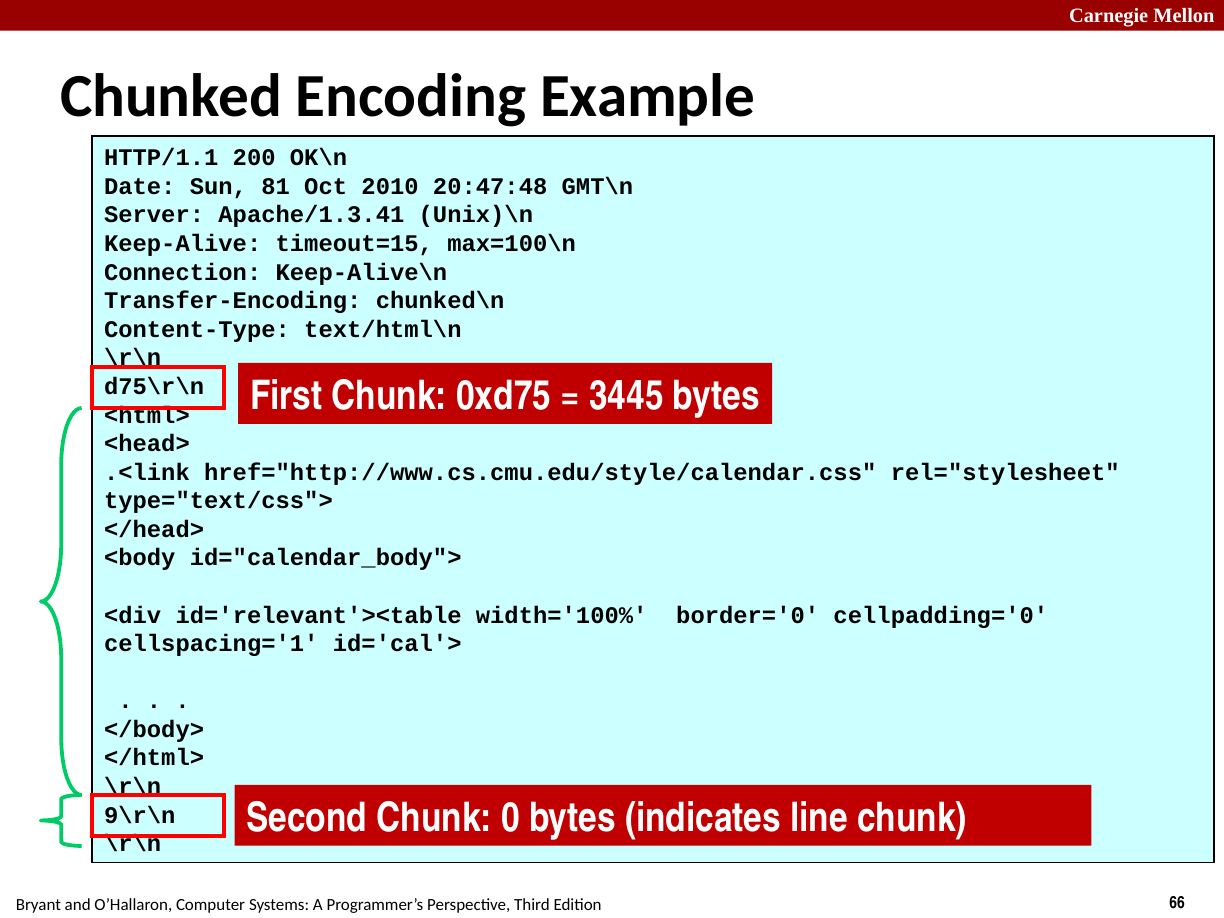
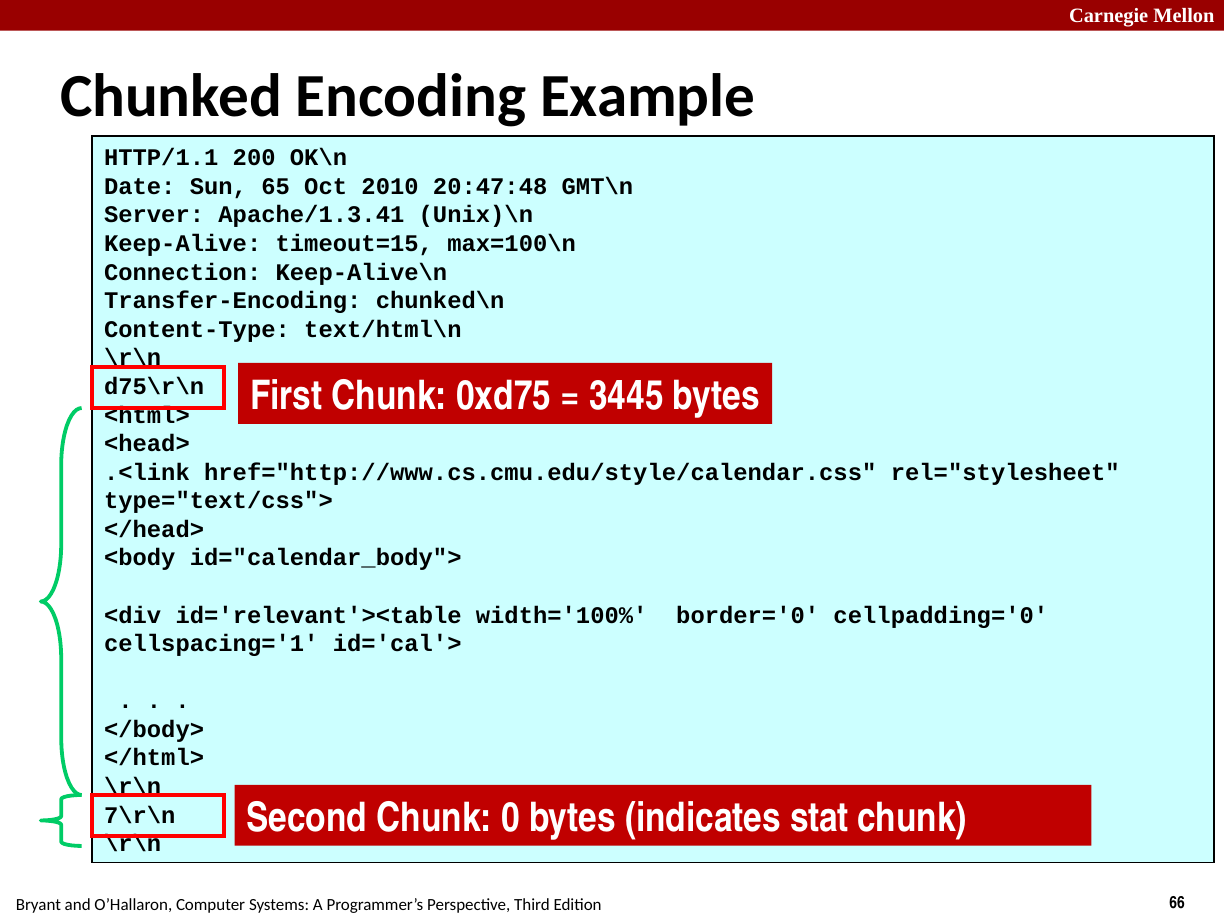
81: 81 -> 65 (276, 187)
line: line -> stat (819, 818)
9\r\n: 9\r\n -> 7\r\n (140, 815)
